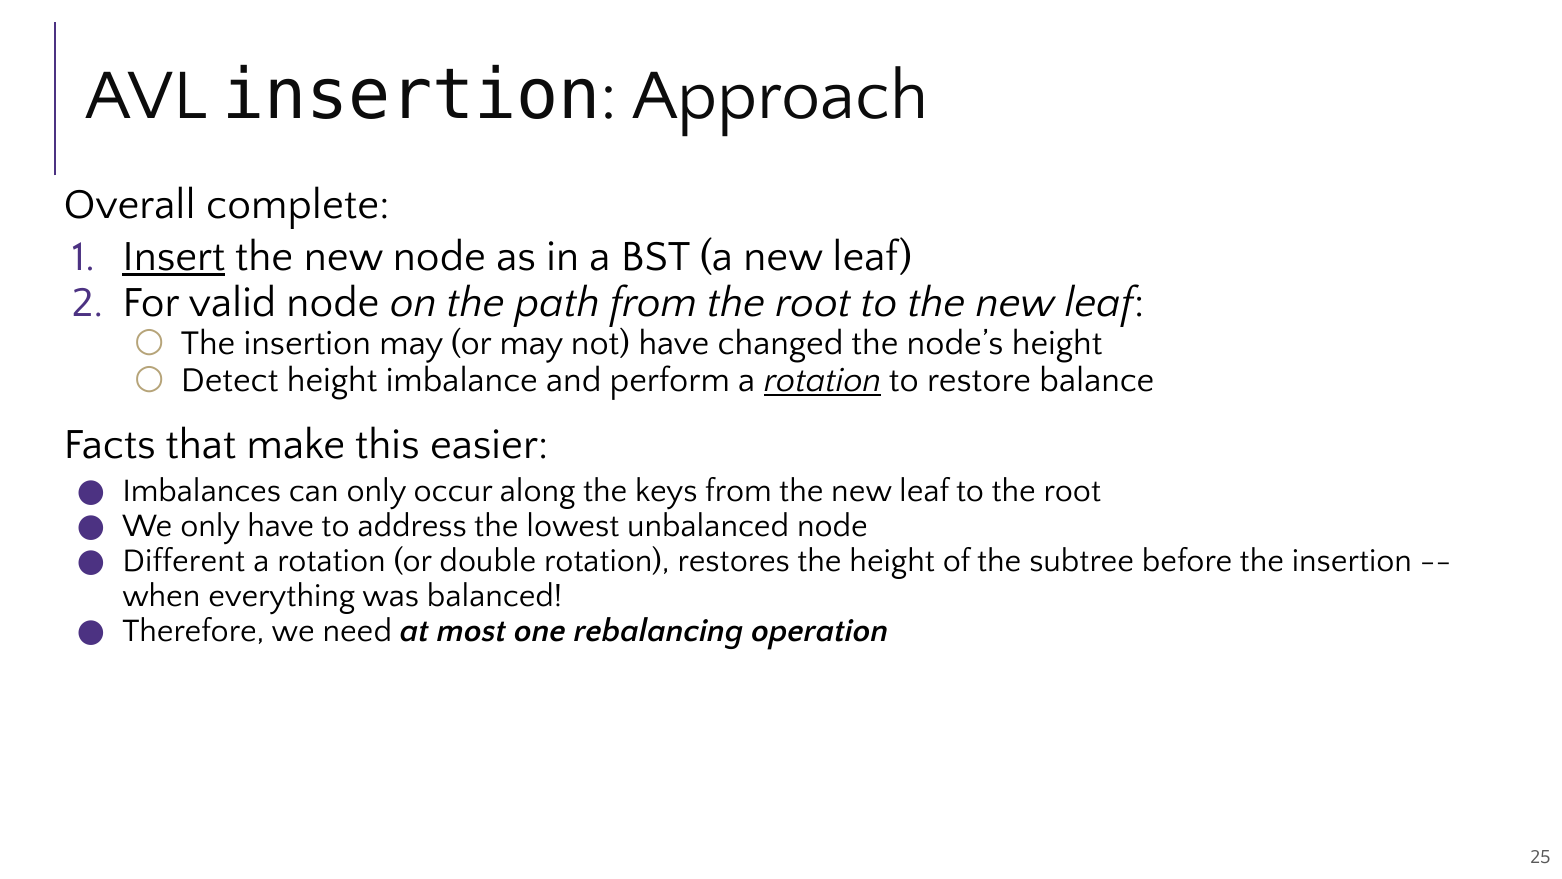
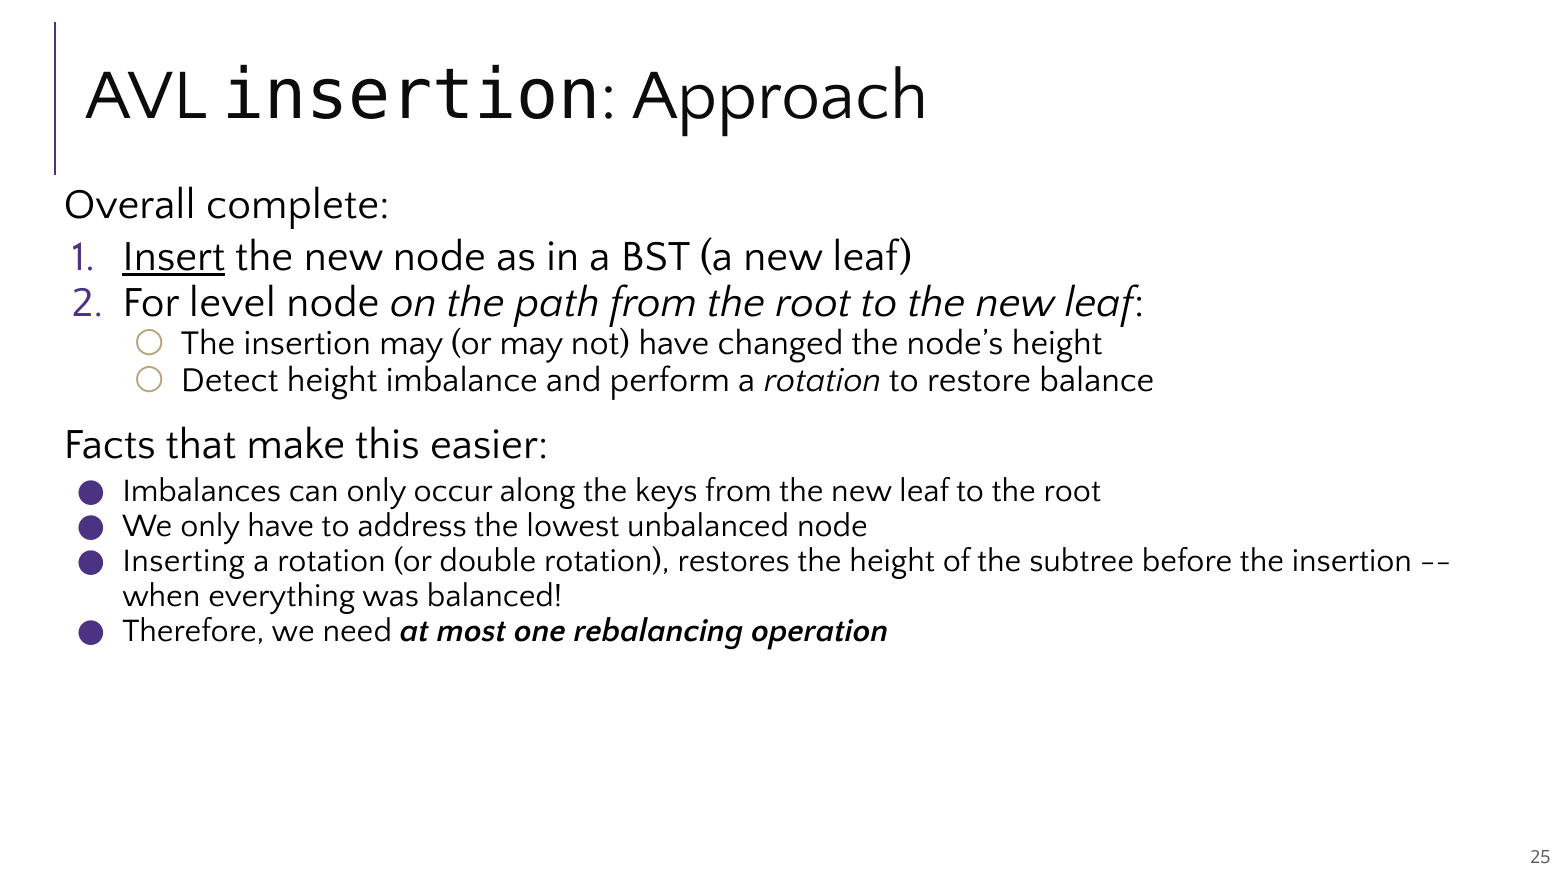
valid: valid -> level (232, 302)
rotation underline: present -> none (823, 380)
Different: Different -> Inserting (184, 561)
